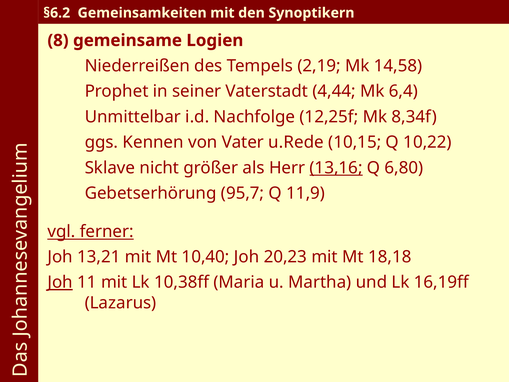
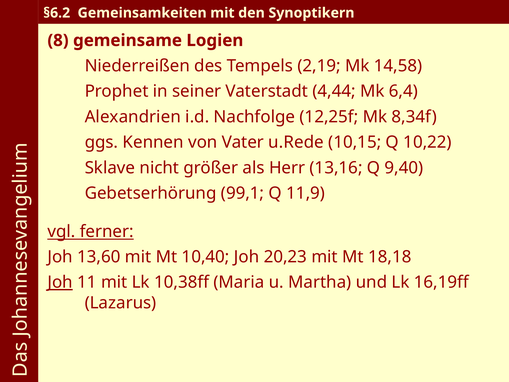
Unmittelbar: Unmittelbar -> Alexandrien (133, 117)
13,16 underline: present -> none (336, 168)
6,80: 6,80 -> 9,40 (404, 168)
95,7: 95,7 -> 99,1 (243, 193)
13,21: 13,21 -> 13,60 (99, 257)
